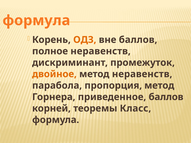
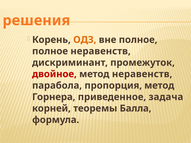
формула: формула -> решения (36, 21)
вне баллов: баллов -> полное (138, 40)
двойное colour: orange -> red (54, 74)
приведенное баллов: баллов -> задача (166, 97)
Класс: Класс -> Балла (136, 109)
